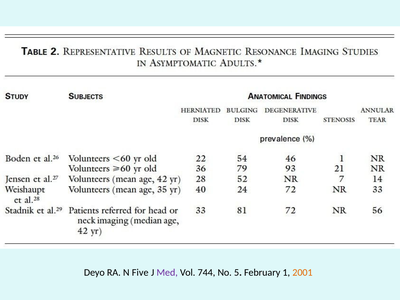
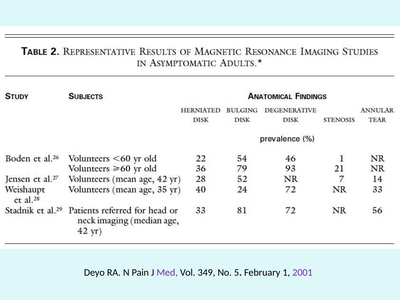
Five: Five -> Pain (140, 273)
744: 744 -> 349 (206, 273)
2001 colour: orange -> purple (302, 273)
